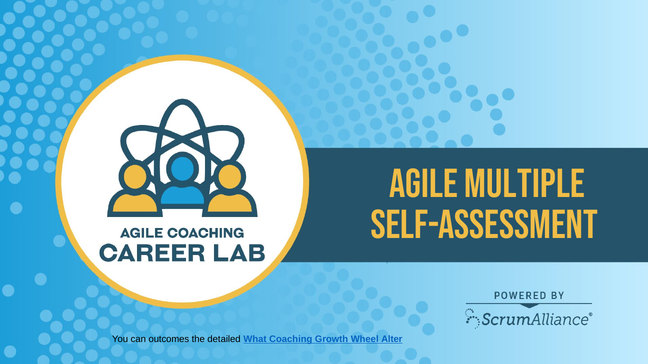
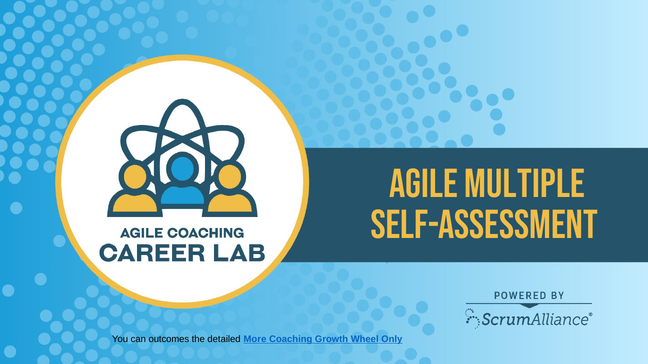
What: What -> More (255, 340)
Alter: Alter -> Only (392, 340)
